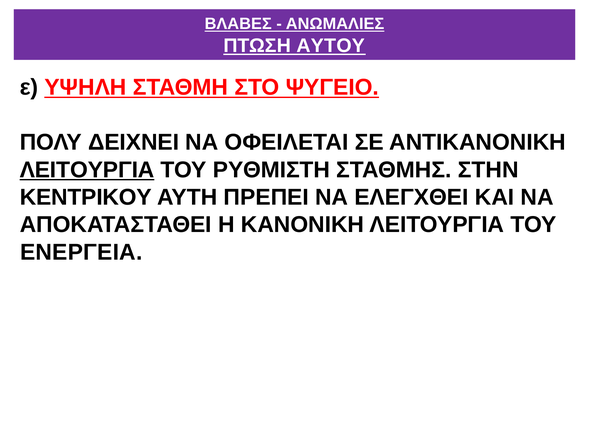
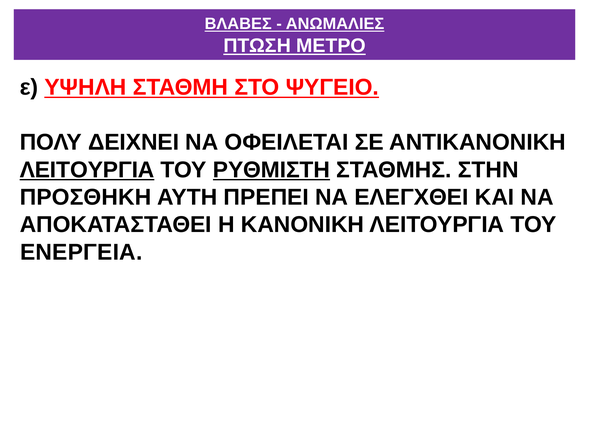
ΑΥΤΟΥ: ΑΥΤΟΥ -> ΜΕΤΡΟ (331, 46)
ΡΥΘΜΙΣΤΗ underline: none -> present (271, 170)
ΚΕΝΤΡΙΚΟΥ: ΚΕΝΤΡΙΚΟΥ -> ΠΡΟΣΘΗΚΗ (86, 197)
